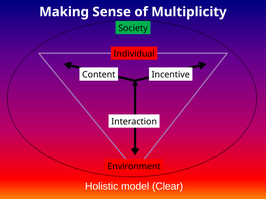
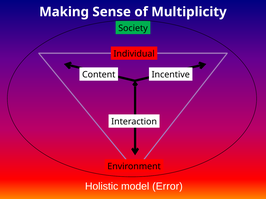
Clear: Clear -> Error (167, 187)
